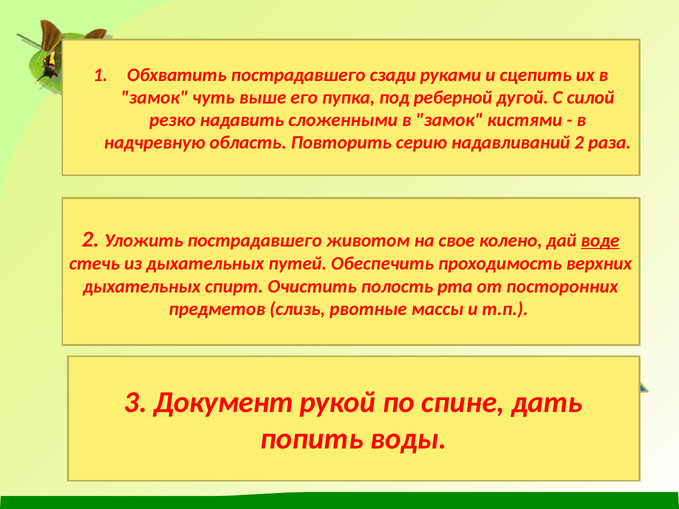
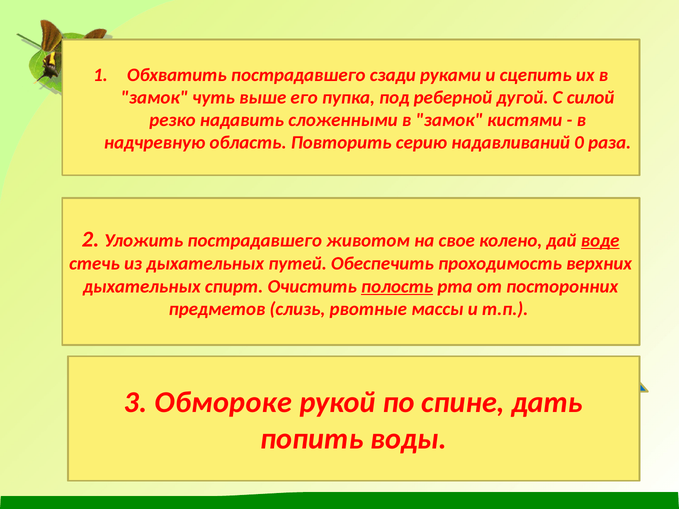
надавливаний 2: 2 -> 0 (579, 143)
полость underline: none -> present (397, 286)
Документ: Документ -> Обмороке (223, 403)
